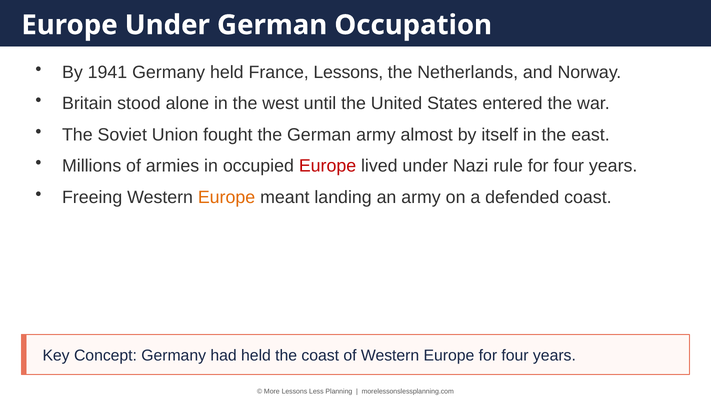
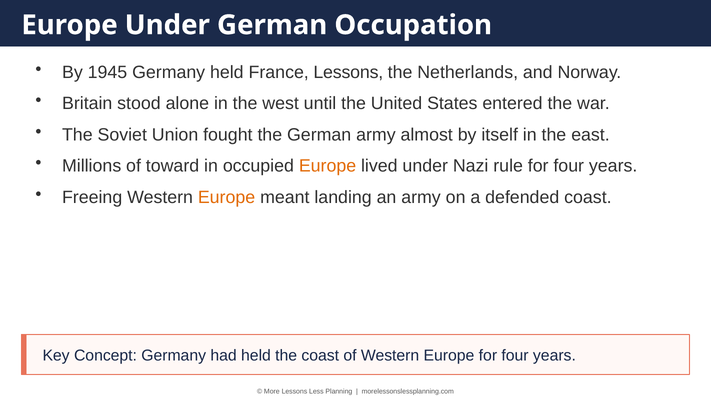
1941: 1941 -> 1945 (107, 72)
armies: armies -> toward (173, 166)
Europe colour: red -> orange (328, 166)
